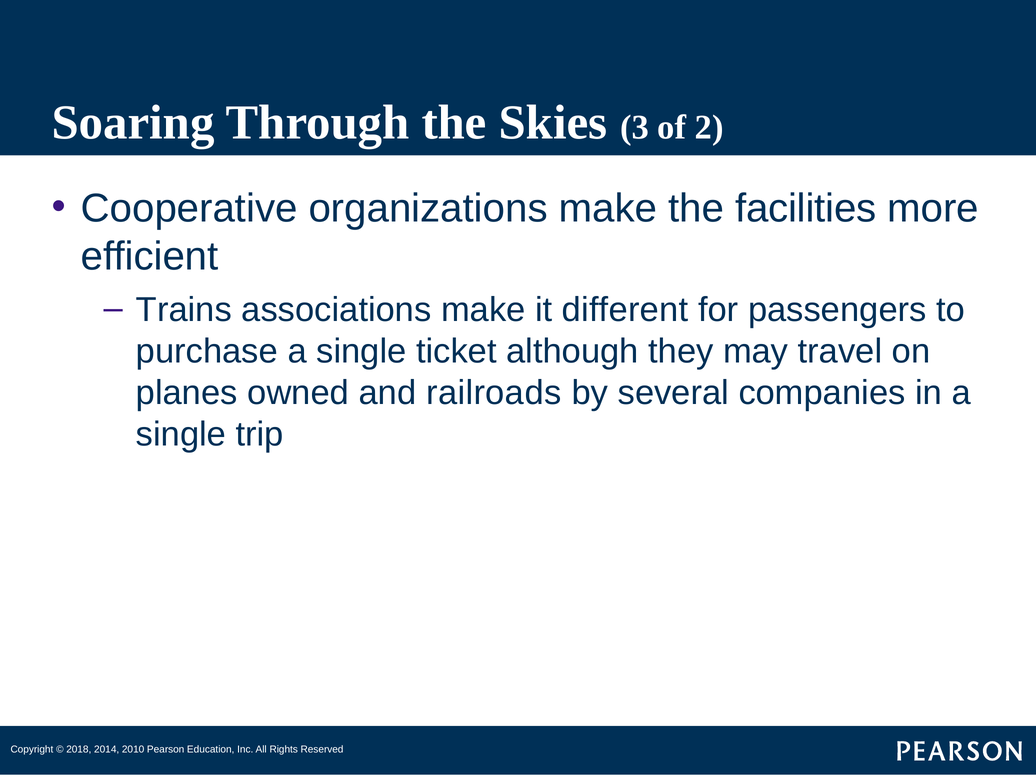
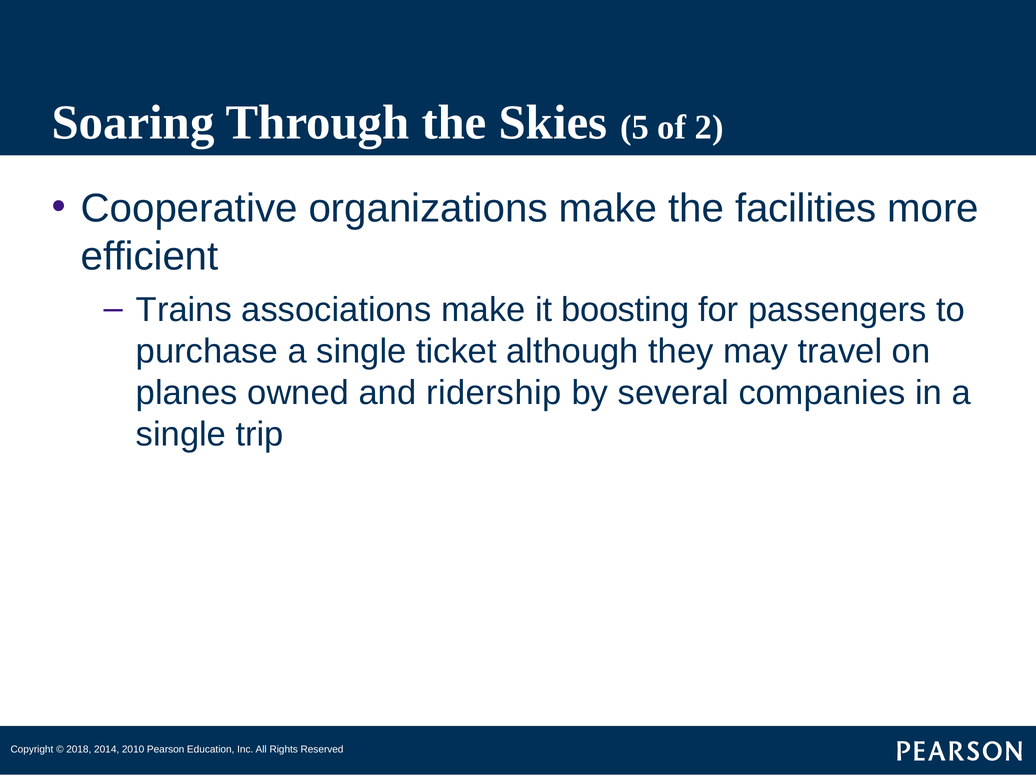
3: 3 -> 5 (635, 128)
different: different -> boosting (625, 310)
railroads: railroads -> ridership (494, 393)
